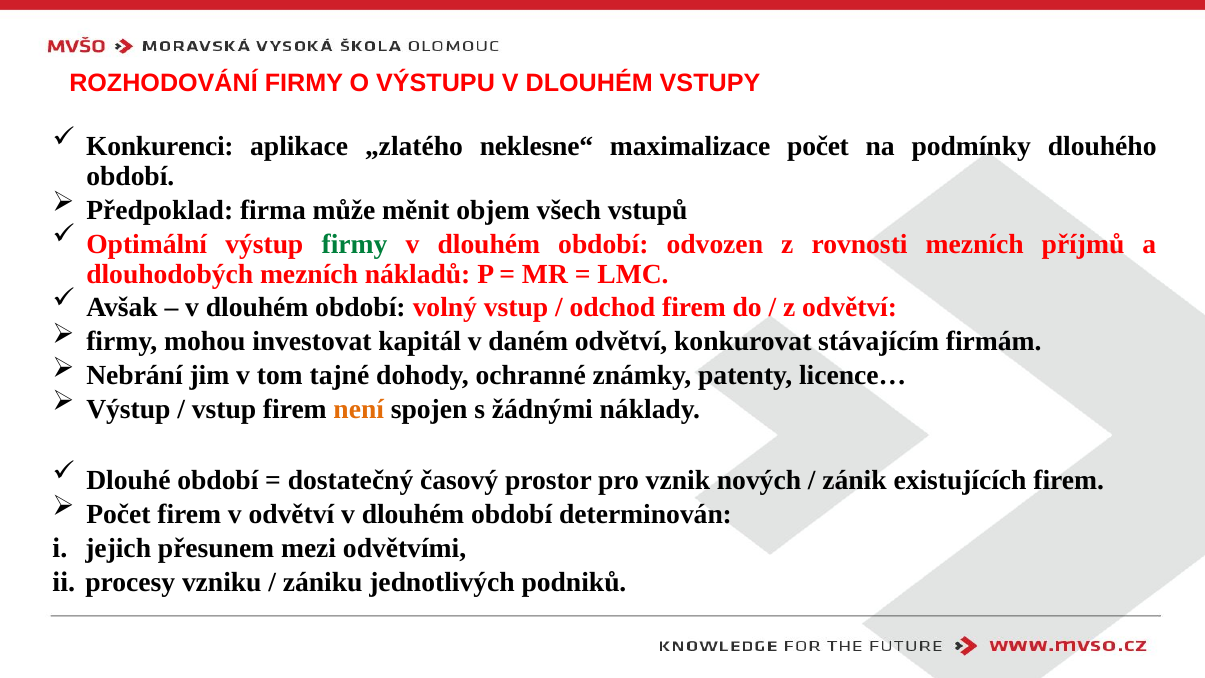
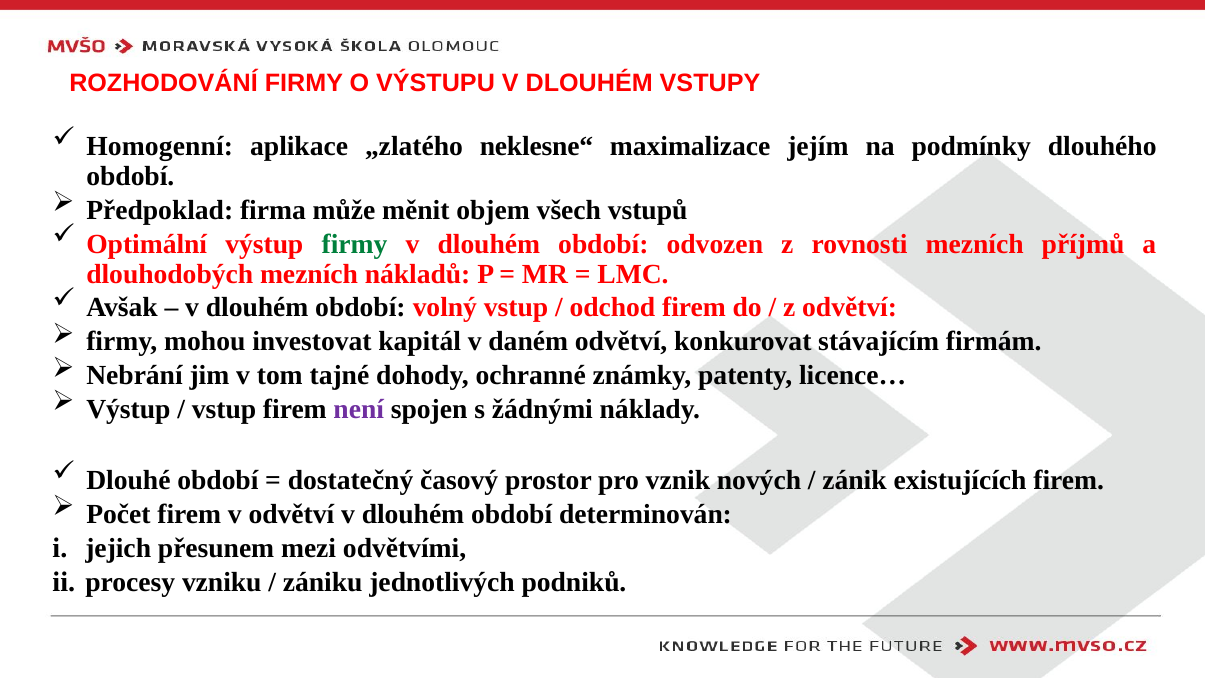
Konkurenci: Konkurenci -> Homogenní (160, 147)
maximalizace počet: počet -> jejím (818, 147)
není colour: orange -> purple (359, 409)
